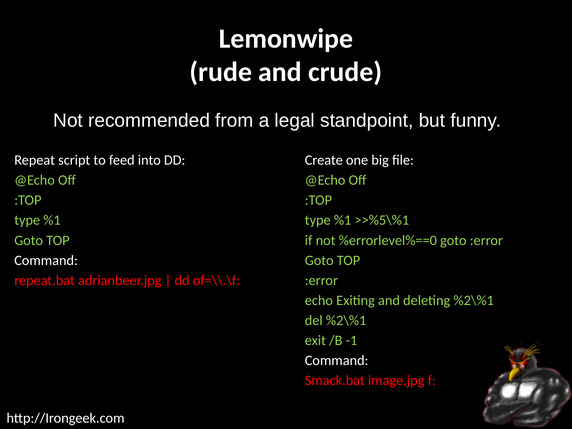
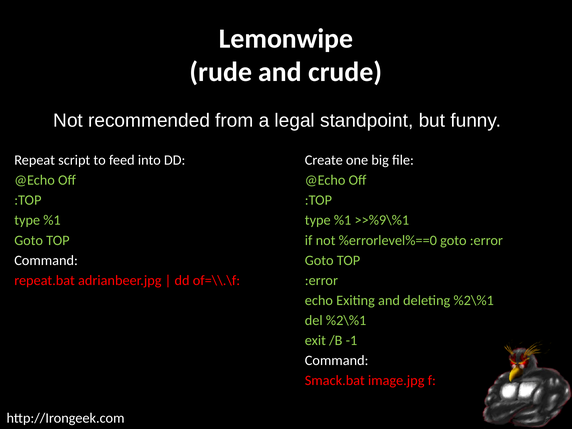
>>%5\%1: >>%5\%1 -> >>%9\%1 (382, 220)
